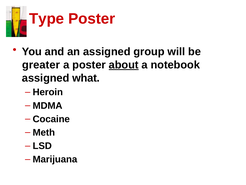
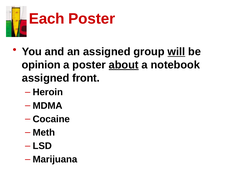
Type: Type -> Each (47, 19)
will underline: none -> present (176, 52)
greater: greater -> opinion (41, 65)
what: what -> front (86, 78)
